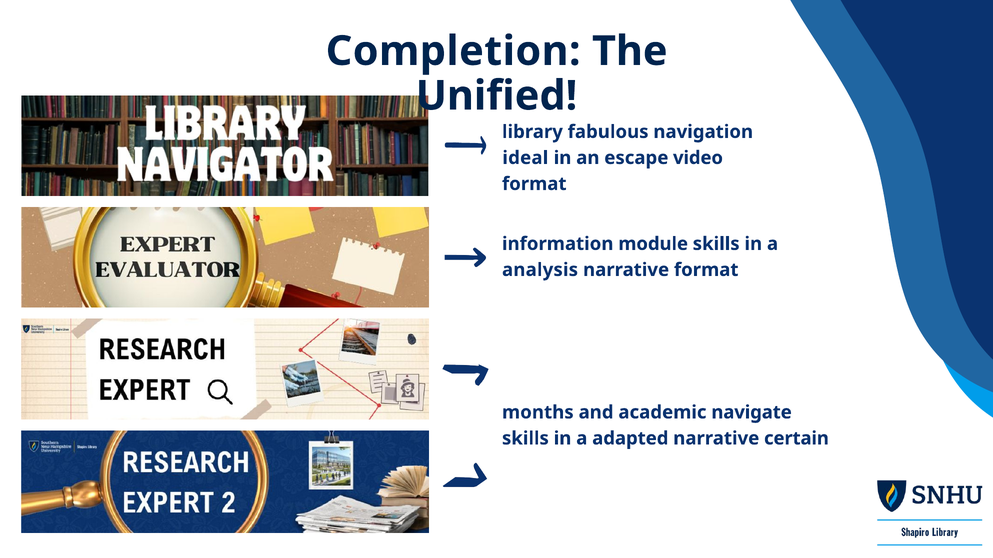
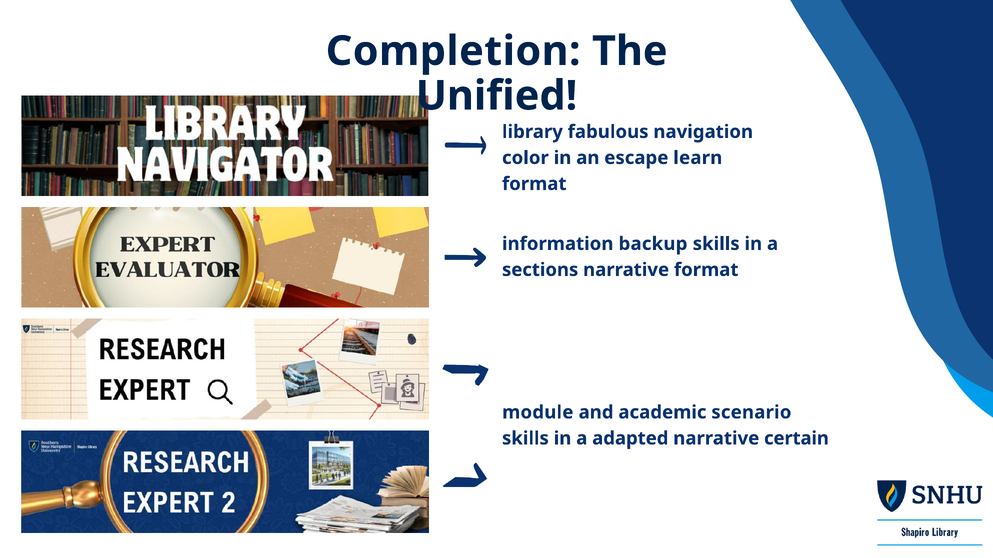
ideal: ideal -> color (525, 158)
video: video -> learn (698, 158)
module: module -> backup (653, 244)
analysis: analysis -> sections (540, 270)
months: months -> module (538, 413)
navigate: navigate -> scenario (751, 413)
